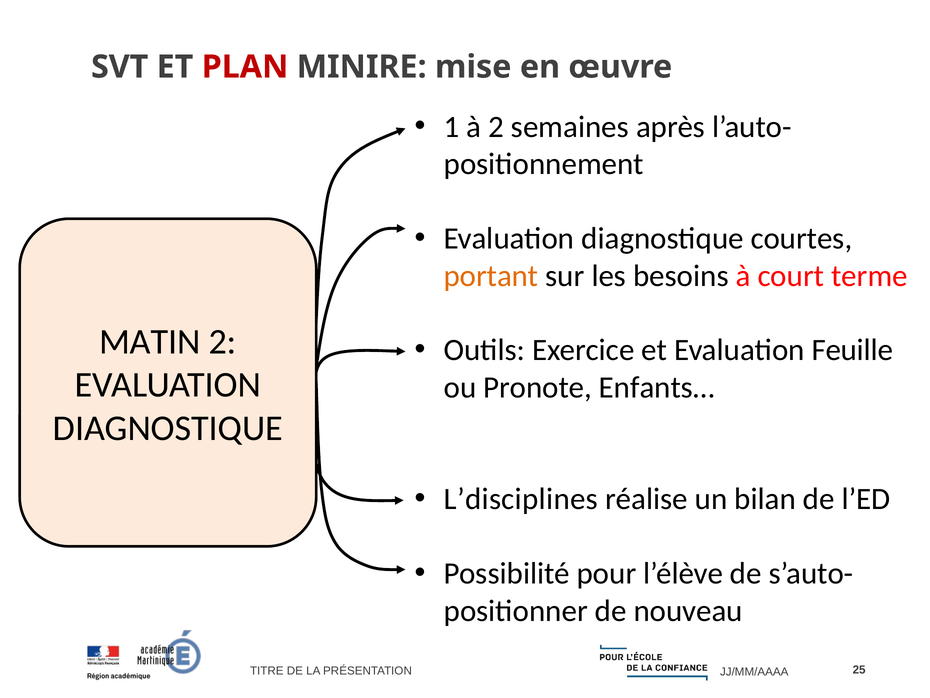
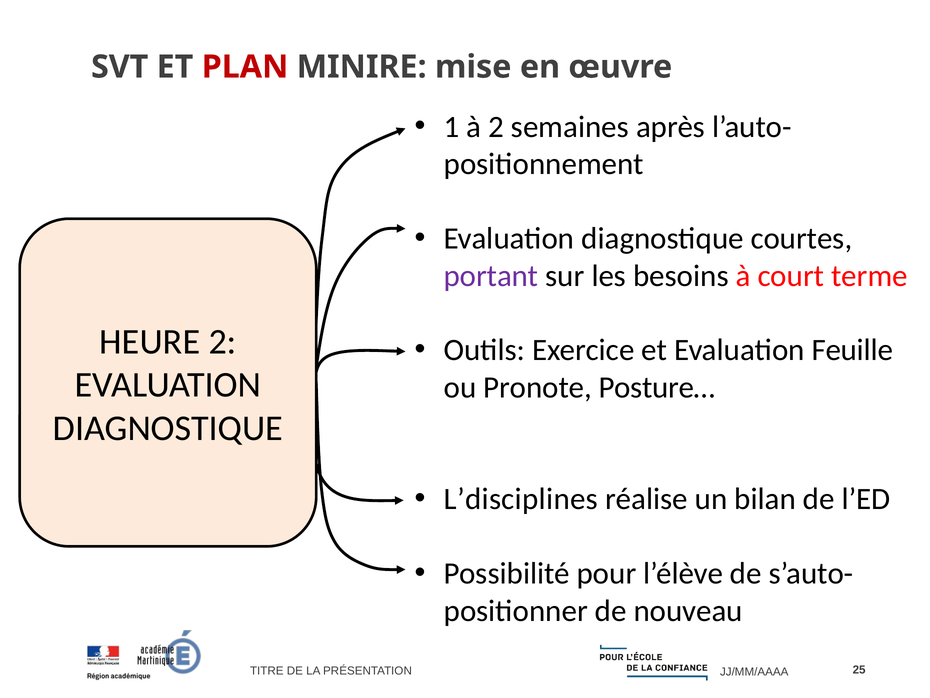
portant colour: orange -> purple (491, 276)
MATIN: MATIN -> HEURE (150, 341)
Enfants…: Enfants… -> Posture… (657, 387)
